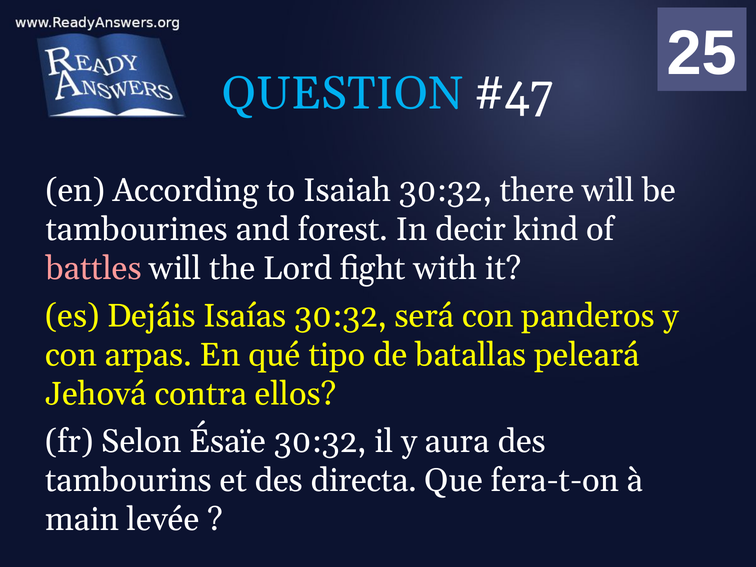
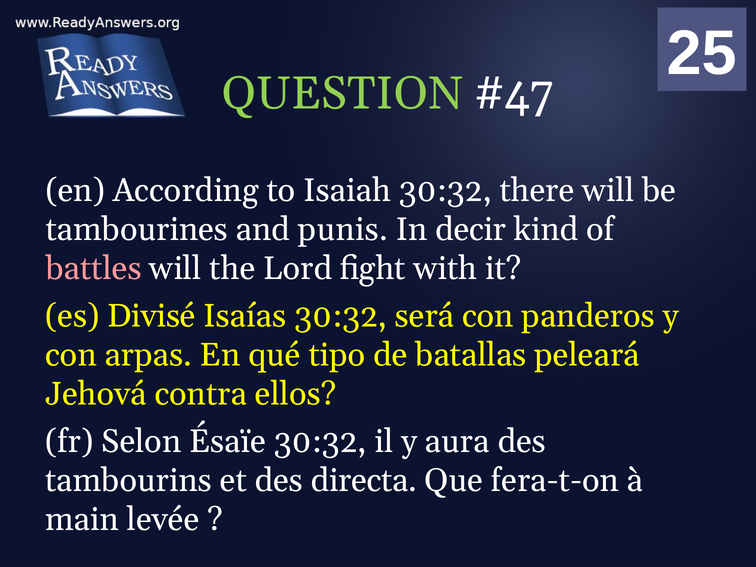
QUESTION colour: light blue -> light green (343, 93)
forest: forest -> punis (343, 230)
Dejáis: Dejáis -> Divisé (151, 316)
